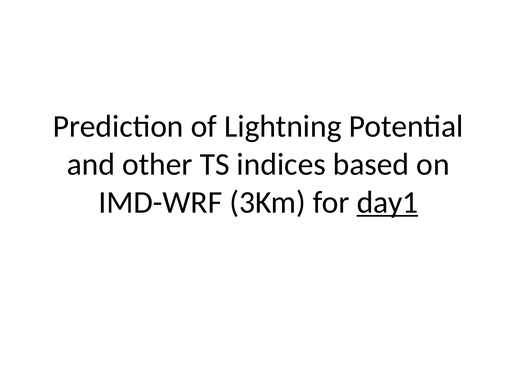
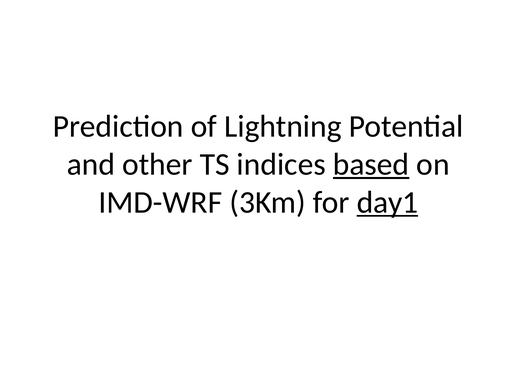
based underline: none -> present (371, 164)
